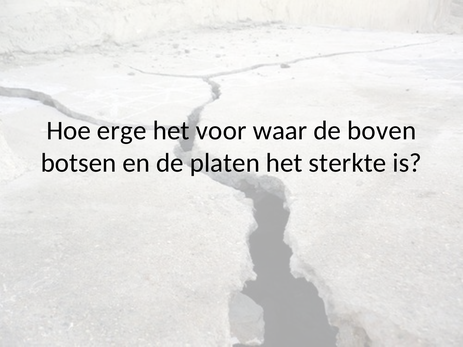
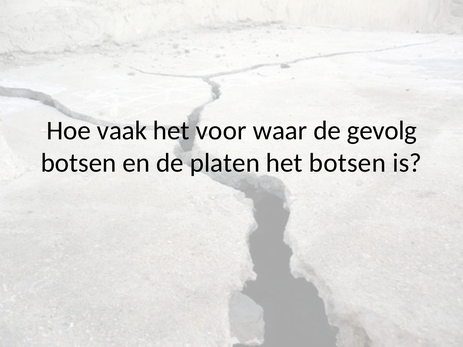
erge: erge -> vaak (122, 131)
boven: boven -> gevolg (382, 131)
het sterkte: sterkte -> botsen (347, 163)
